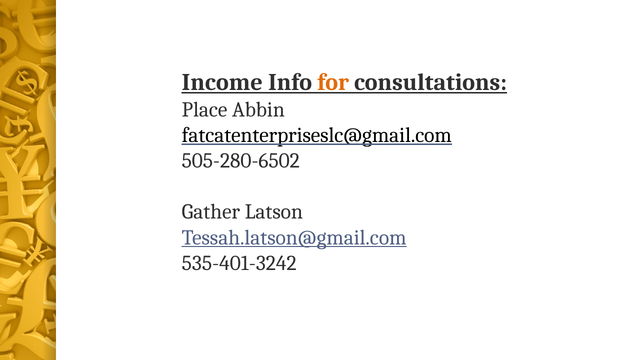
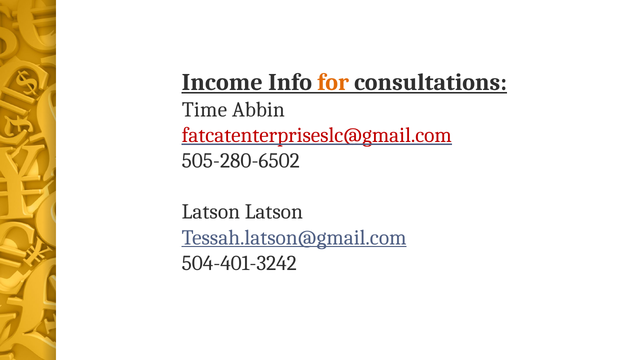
Place: Place -> Time (204, 109)
fatcatenterpriseslc@gmail.com colour: black -> red (317, 135)
Gather: Gather -> Latson (211, 212)
535-401-3242: 535-401-3242 -> 504-401-3242 (239, 263)
